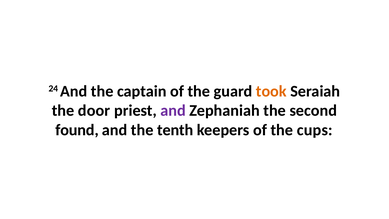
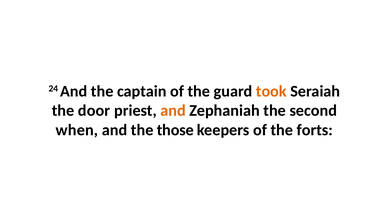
and colour: purple -> orange (173, 111)
found: found -> when (77, 130)
tenth: tenth -> those (175, 130)
cups: cups -> forts (315, 130)
